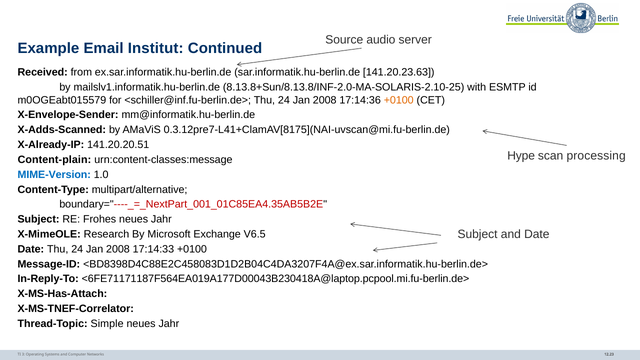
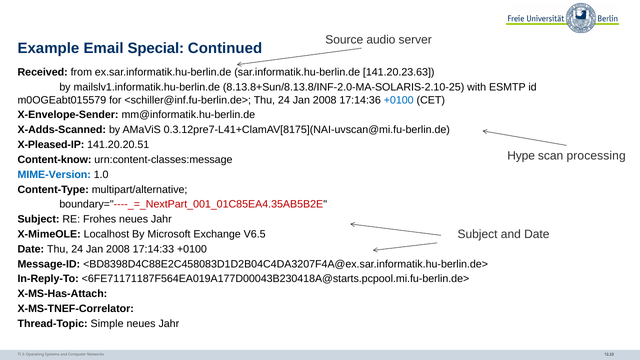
Institut: Institut -> Special (156, 48)
+0100 colour: orange -> blue (399, 100)
X-Already-IP: X-Already-IP -> X-Pleased-IP (51, 145)
Content-plain: Content-plain -> Content-know (54, 160)
Research: Research -> Localhost (106, 234)
<6FE71171187F564EA019A177D00043B230418A@laptop.pcpool.mi.fu-berlin.de>: <6FE71171187F564EA019A177D00043B230418A@laptop.pcpool.mi.fu-berlin.de> -> <6FE71171187F564EA019A177D00043B230418A@starts.pcpool.mi.fu-berlin.de> (275, 279)
